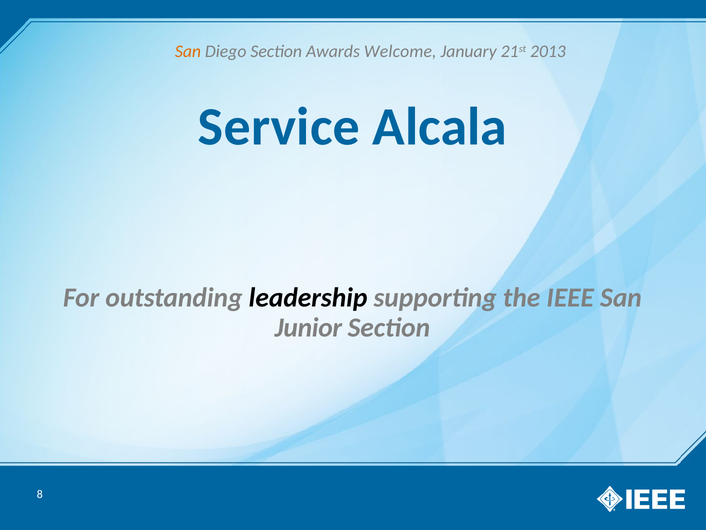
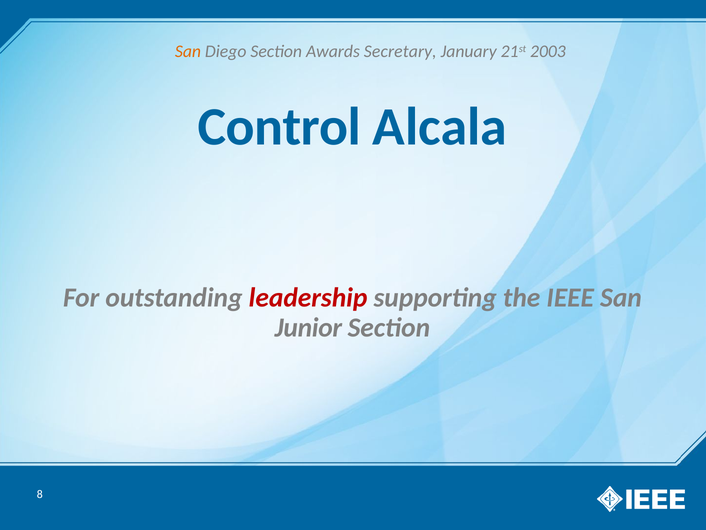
Welcome: Welcome -> Secretary (400, 52)
2013: 2013 -> 2003 (548, 52)
Service: Service -> Control (279, 127)
leadership colour: black -> red (308, 298)
